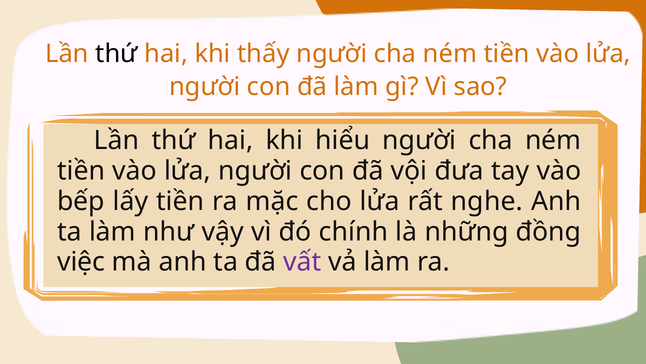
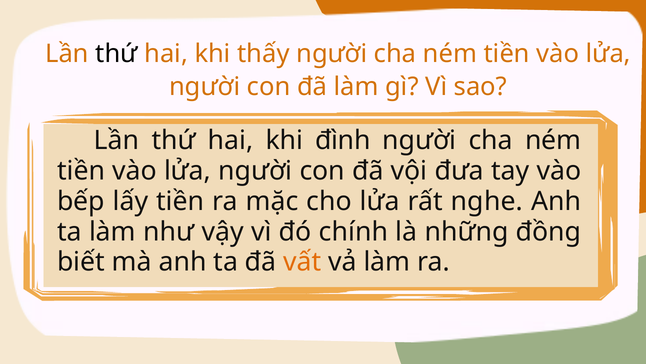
hiểu: hiểu -> đình (343, 140)
việc: việc -> biết (81, 262)
vất colour: purple -> orange (302, 262)
